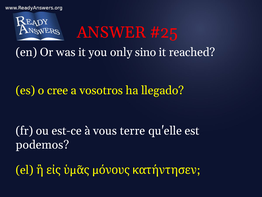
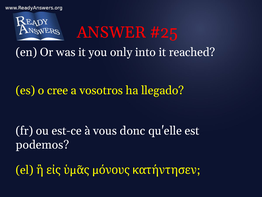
sino: sino -> into (145, 52)
terre: terre -> donc (133, 131)
